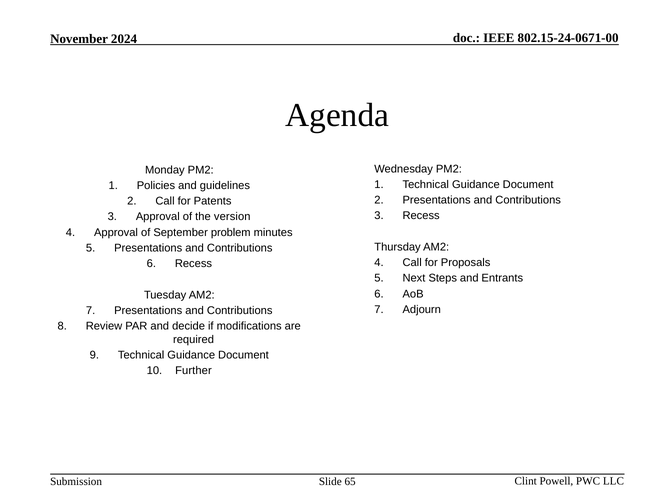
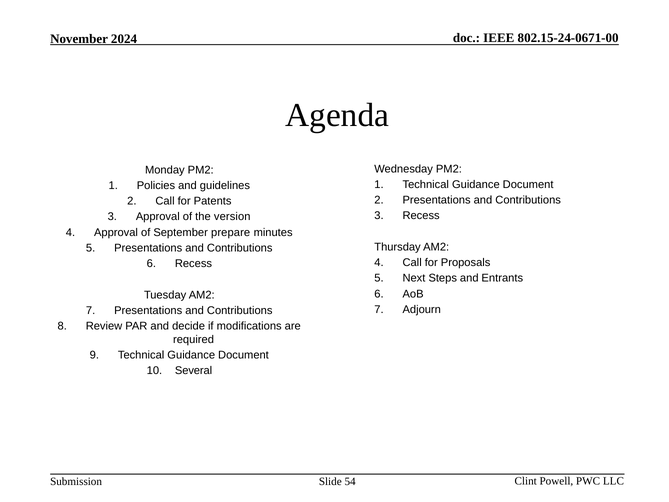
problem: problem -> prepare (231, 232)
Further: Further -> Several (194, 371)
65: 65 -> 54 (350, 481)
